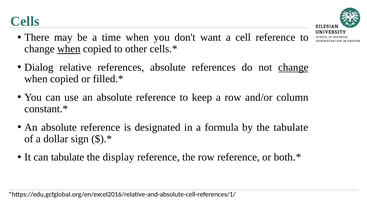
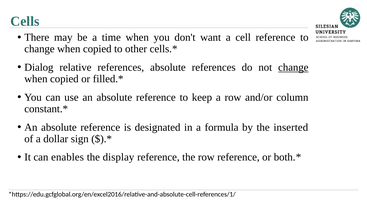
when underline: present -> none (69, 49)
the tabulate: tabulate -> inserted (291, 128)
can tabulate: tabulate -> enables (68, 158)
